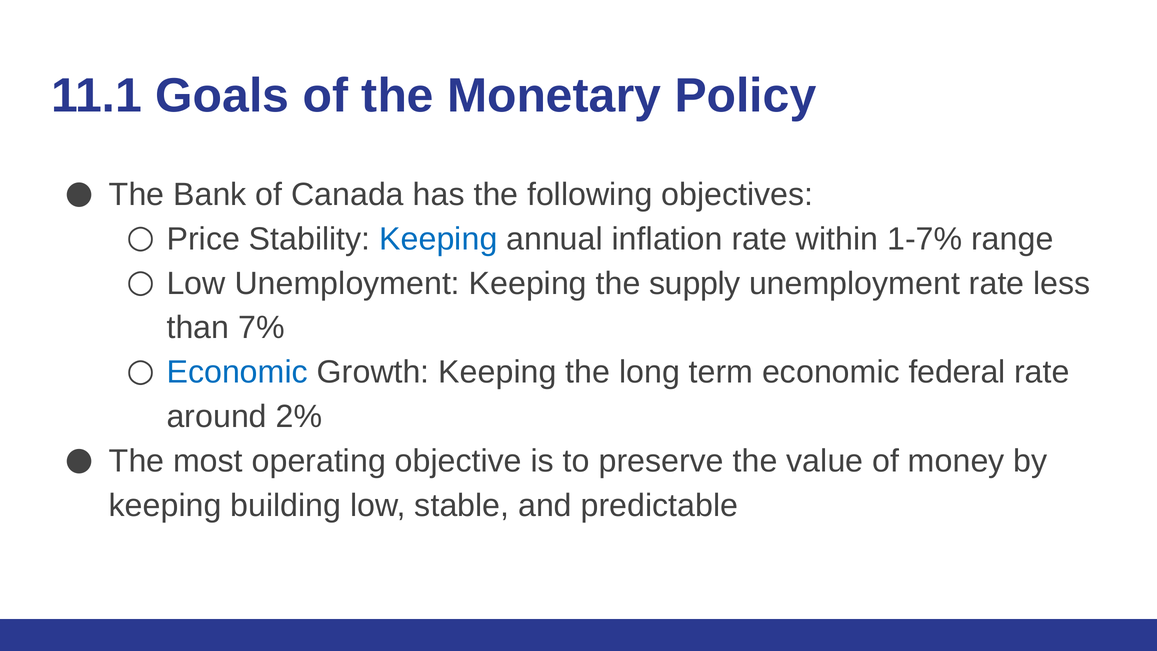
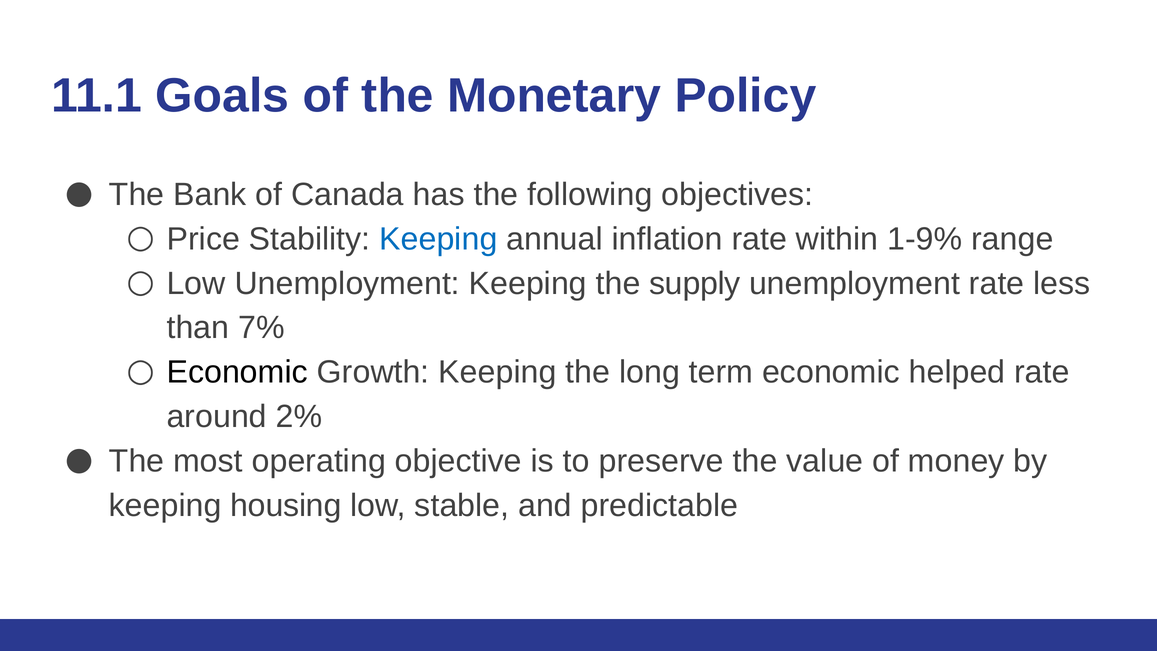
1-7%: 1-7% -> 1-9% (925, 239)
Economic colour: blue -> black (237, 372)
federal: federal -> helped (957, 372)
building: building -> housing (286, 505)
